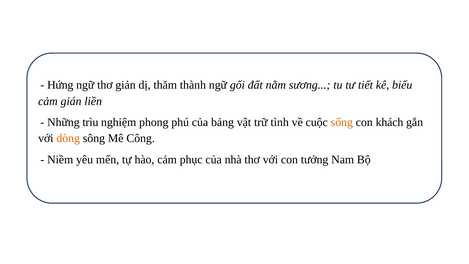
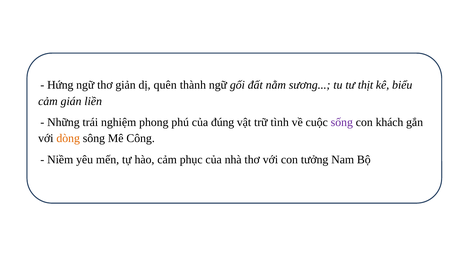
thăm: thăm -> quên (165, 85)
tiết: tiết -> thịt (366, 85)
trìu: trìu -> trái (90, 122)
bảng: bảng -> đúng (223, 122)
sống colour: orange -> purple (342, 122)
